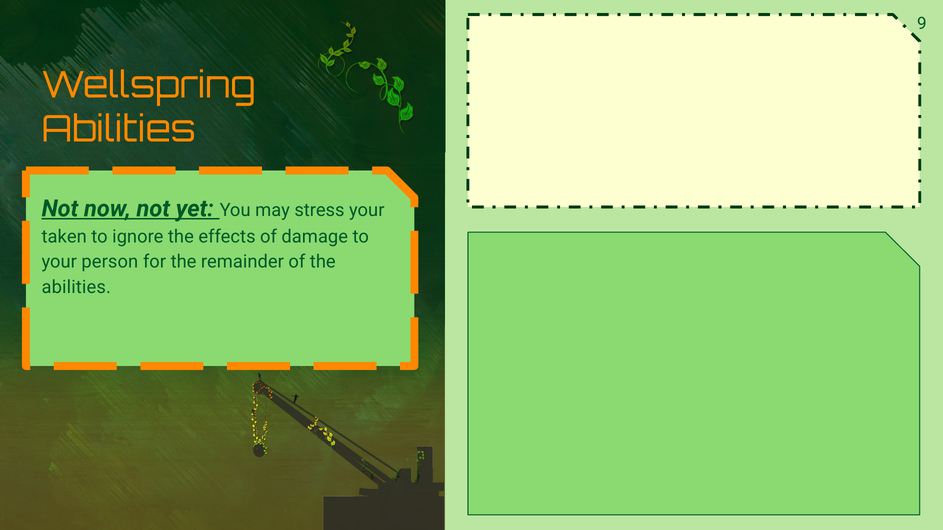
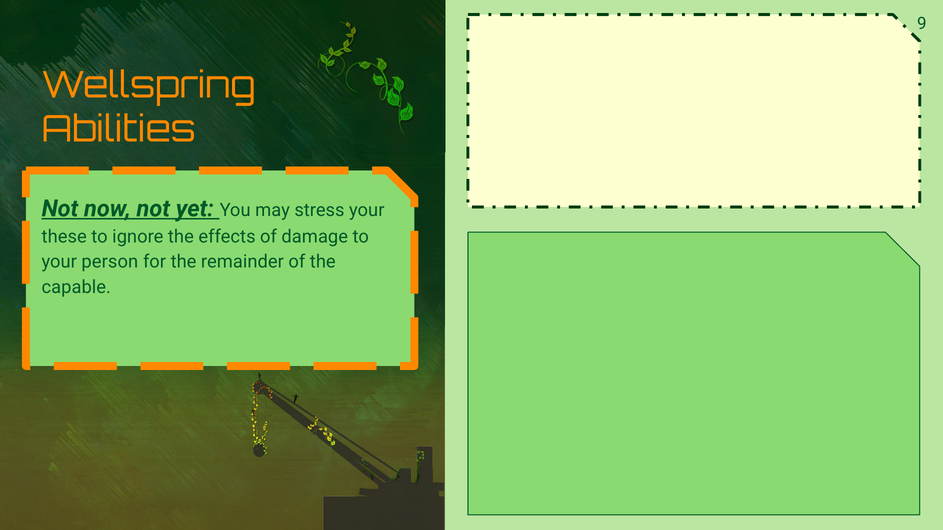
taken: taken -> these (64, 237)
abilities: abilities -> capable (76, 287)
